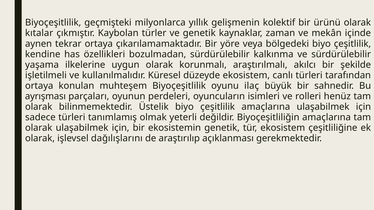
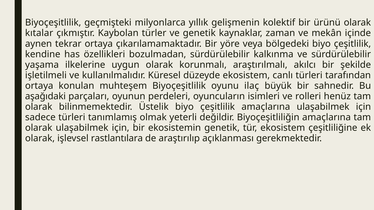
ayrışması: ayrışması -> aşağıdaki (45, 96)
dağılışlarını: dağılışlarını -> rastlantılara (117, 139)
